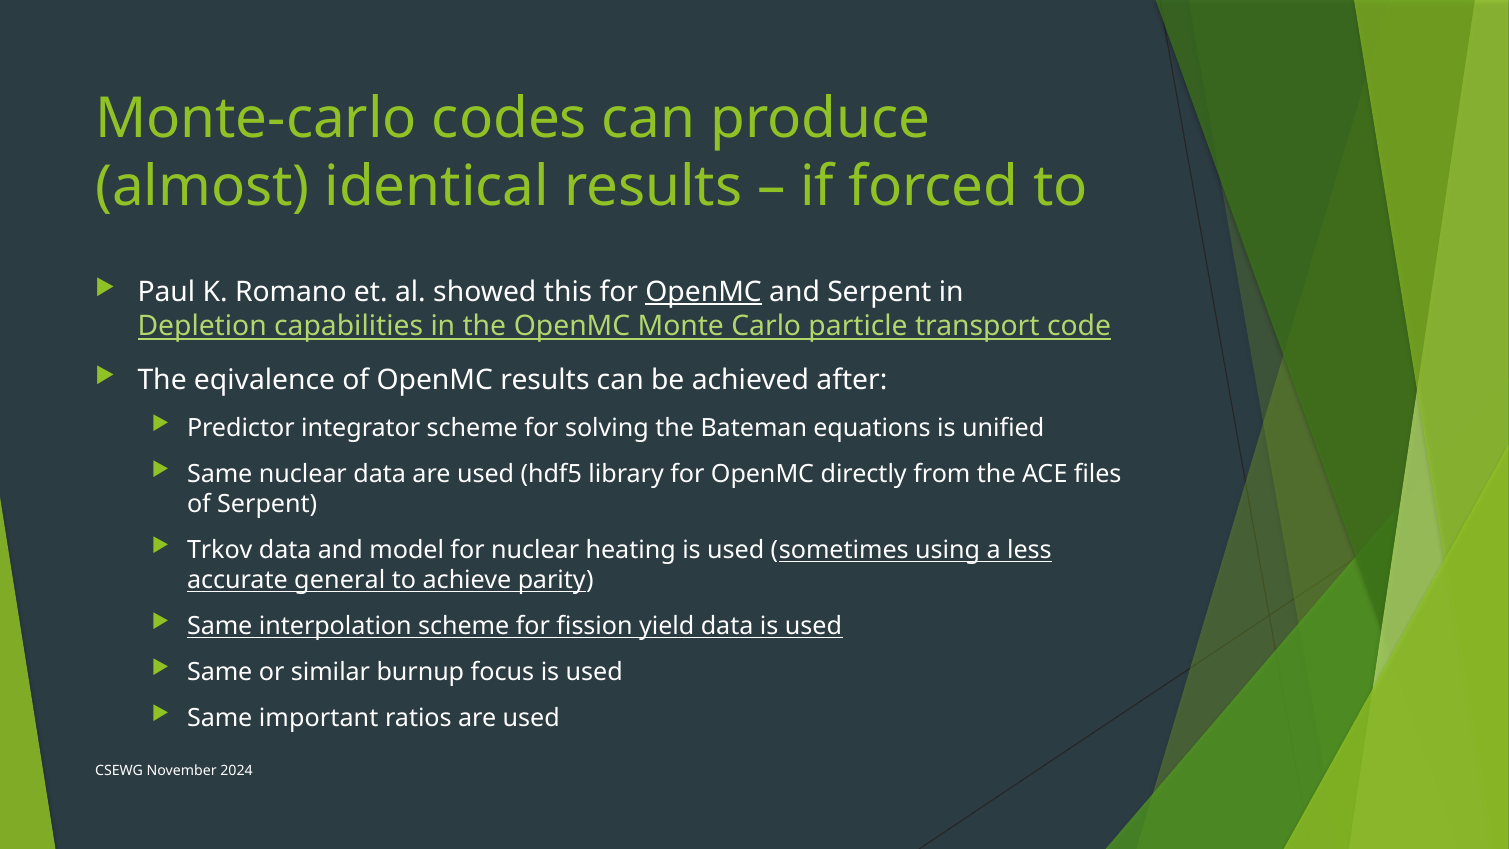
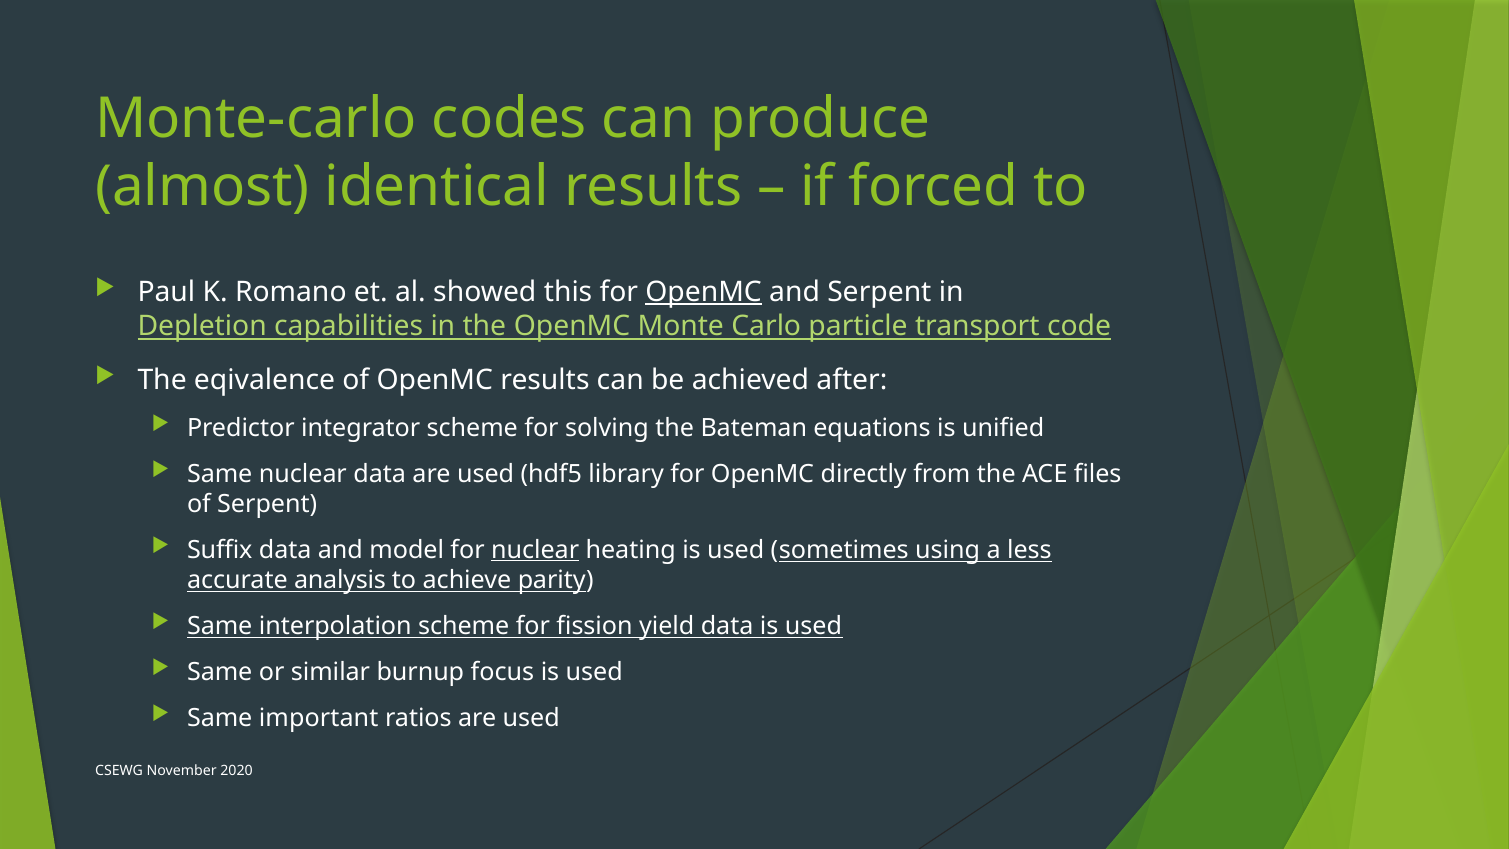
Trkov: Trkov -> Suffix (220, 550)
nuclear underline: none -> present (535, 550)
general: general -> analysis (340, 580)
2024: 2024 -> 2020 (237, 770)
